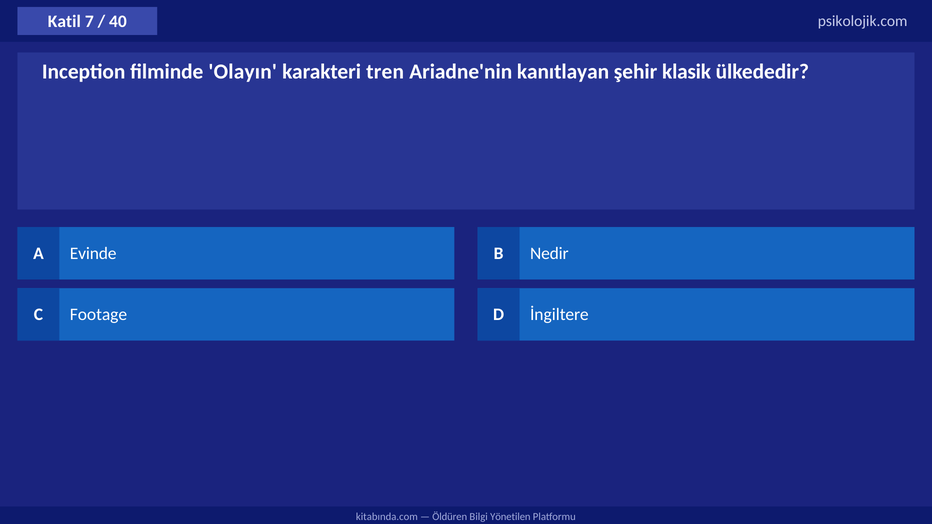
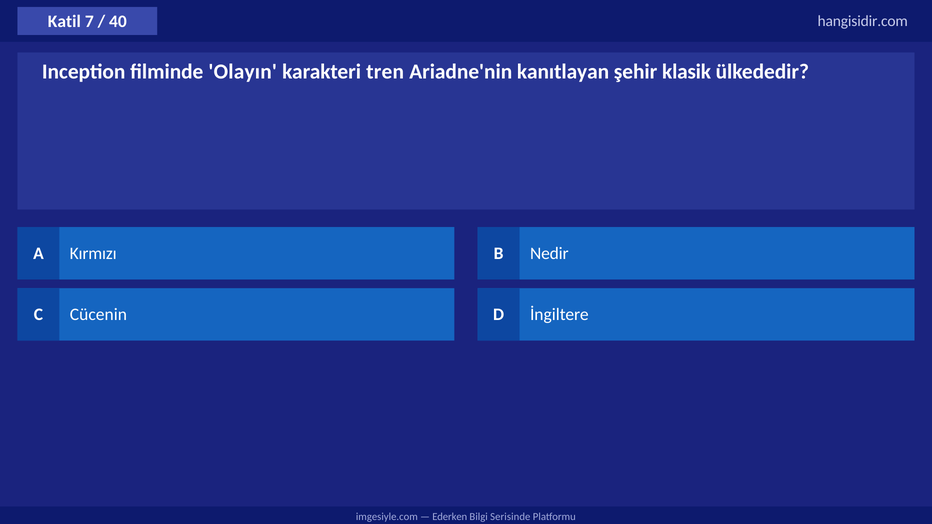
psikolojik.com: psikolojik.com -> hangisidir.com (863, 21)
Evinde: Evinde -> Kırmızı (93, 254)
Footage: Footage -> Cücenin (98, 315)
kitabında.com: kitabında.com -> imgesiyle.com (387, 517)
Öldüren: Öldüren -> Ederken (450, 517)
Yönetilen: Yönetilen -> Serisinde (510, 517)
